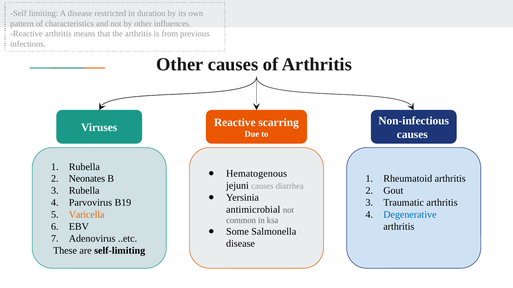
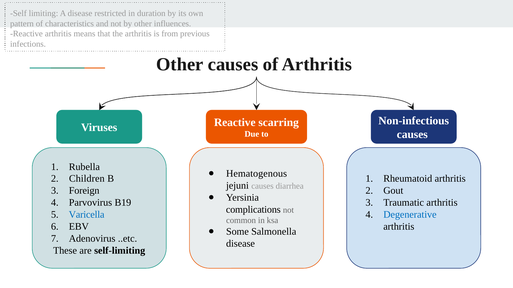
Neonates: Neonates -> Children (87, 179)
Rubella: Rubella -> Foreign (84, 191)
antimicrobial: antimicrobial -> complications (253, 210)
Varicella colour: orange -> blue (87, 215)
